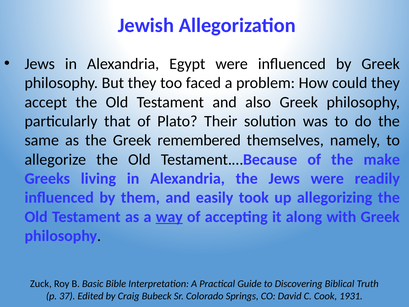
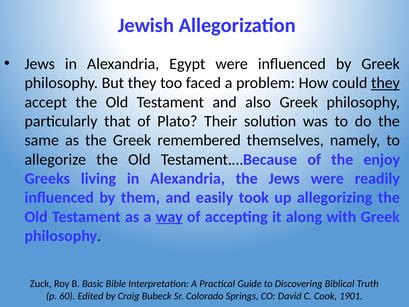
they underline: none -> present (385, 83)
make: make -> enjoy (382, 159)
37: 37 -> 60 (67, 296)
1931: 1931 -> 1901 (351, 296)
